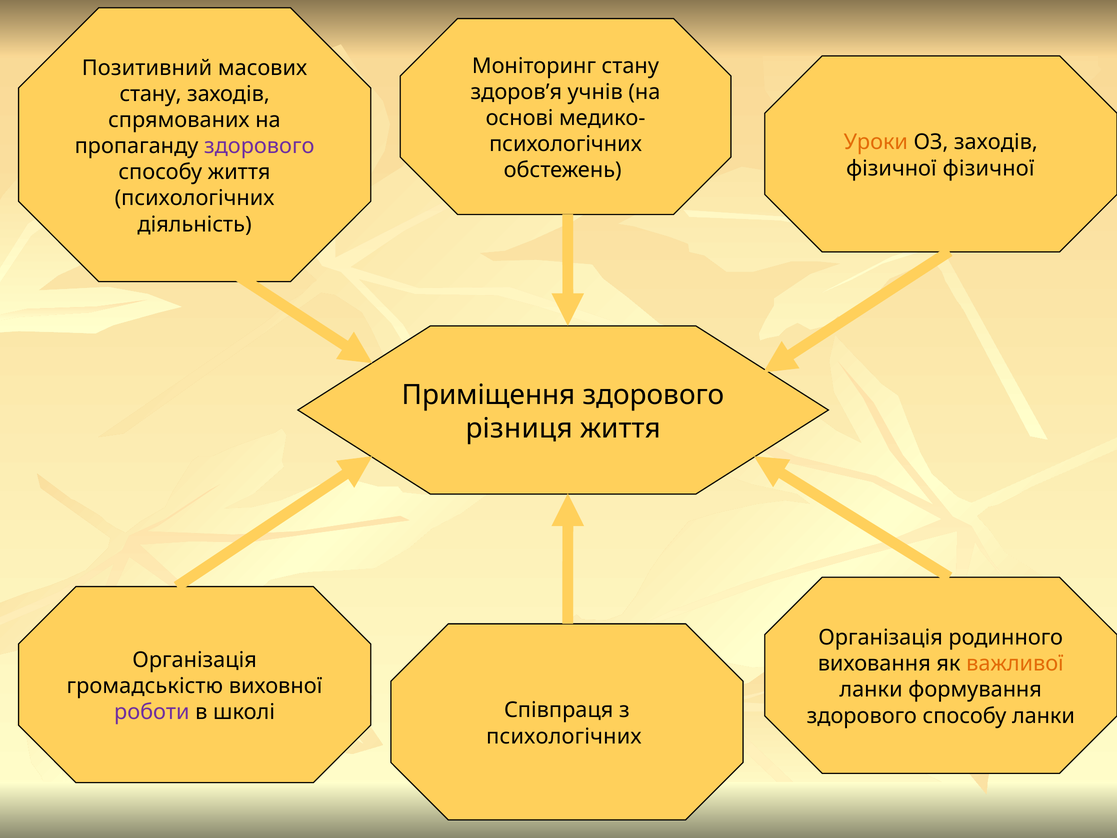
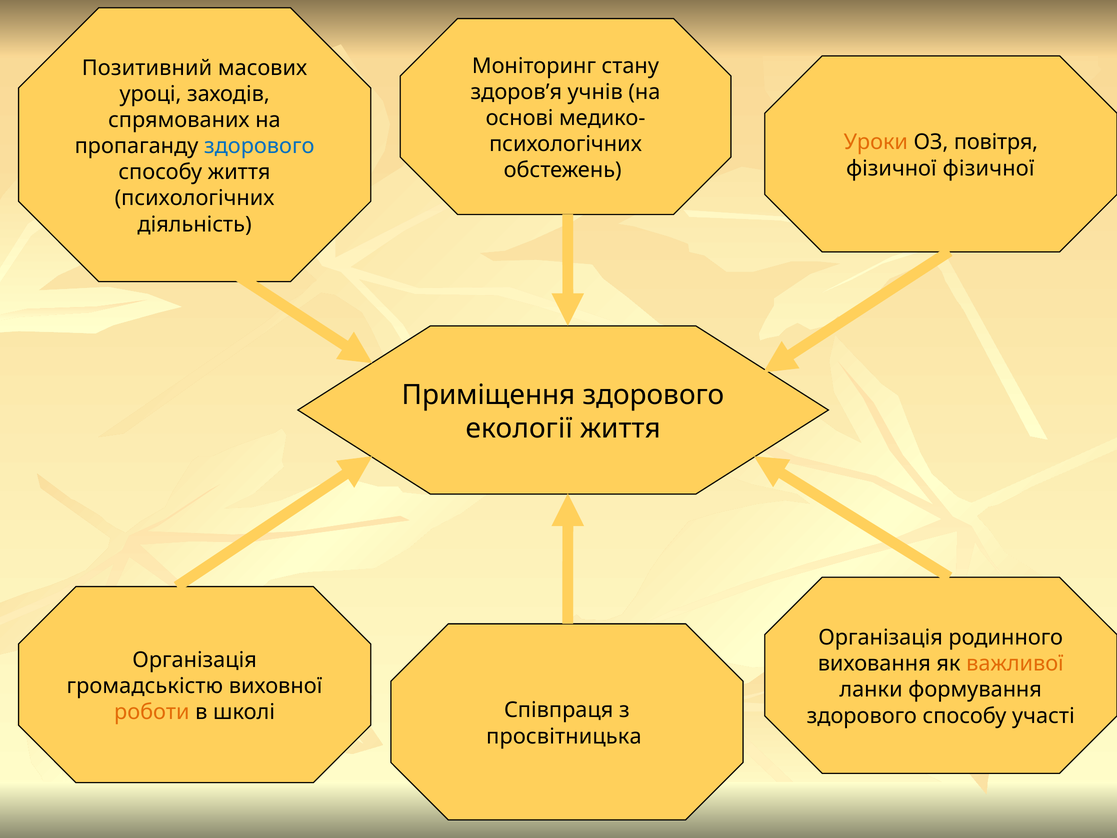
стану: стану -> уроці (150, 94)
ОЗ заходів: заходів -> повітря (996, 142)
здорового colour: purple -> blue (259, 146)
різниця: різниця -> екології (519, 429)
роботи colour: purple -> orange (152, 712)
способу ланки: ланки -> участі (1043, 716)
психологічних: психологічних -> просвітницька (564, 736)
